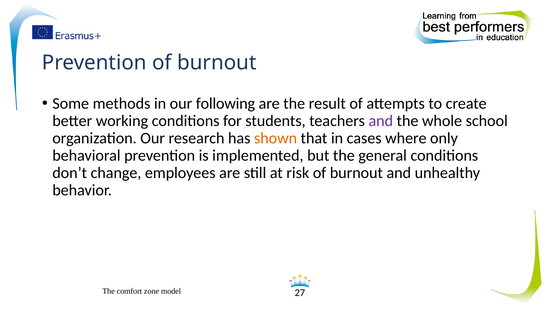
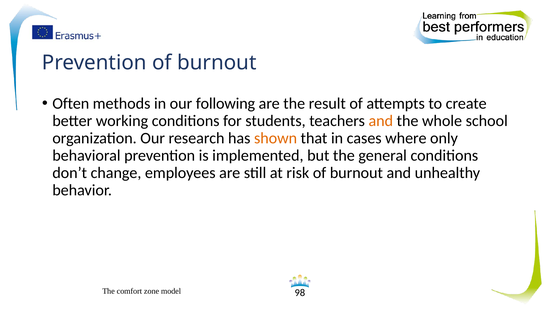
Some: Some -> Often (71, 103)
and colour: purple -> orange (381, 121)
27: 27 -> 98 (300, 293)
